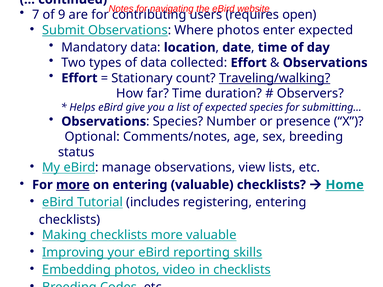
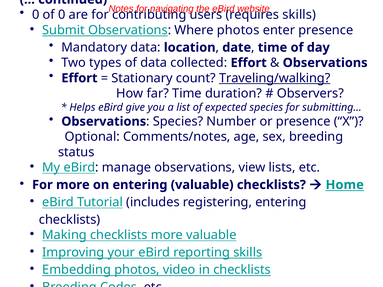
7: 7 -> 0 (36, 15)
of 9: 9 -> 0 (62, 15)
requires open: open -> skills (299, 15)
enter expected: expected -> presence (326, 30)
more underline: present -> none (73, 185)
